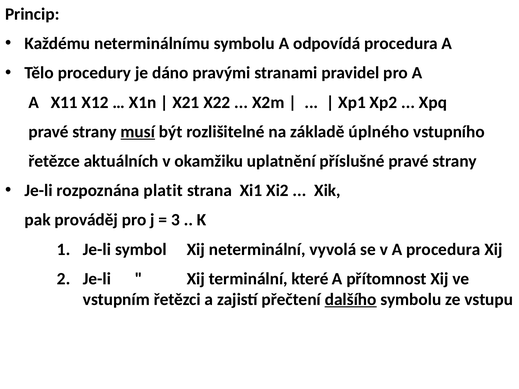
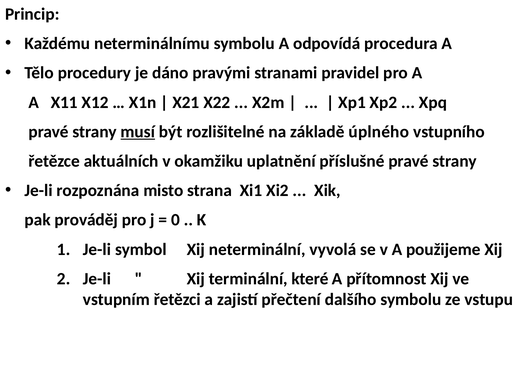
platit: platit -> misto (163, 191)
3: 3 -> 0 (175, 220)
A procedura: procedura -> použijeme (443, 250)
dalšího underline: present -> none (351, 300)
